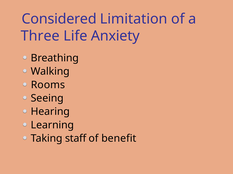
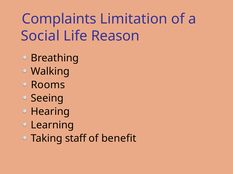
Considered: Considered -> Complaints (59, 19)
Three: Three -> Social (40, 36)
Anxiety: Anxiety -> Reason (115, 36)
